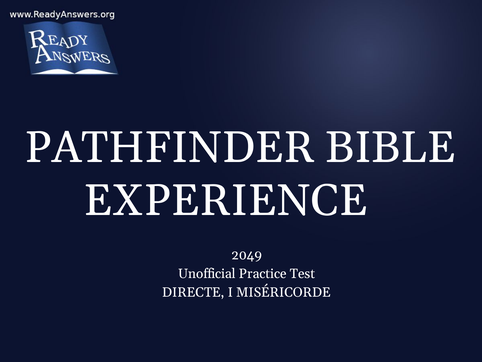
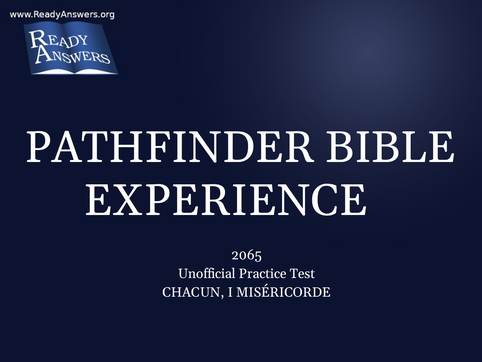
2049: 2049 -> 2065 (247, 255)
DIRECTE: DIRECTE -> CHACUN (193, 292)
